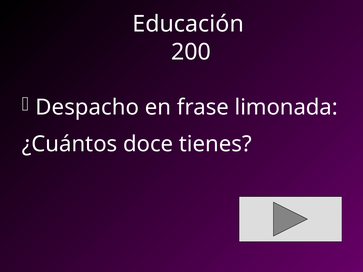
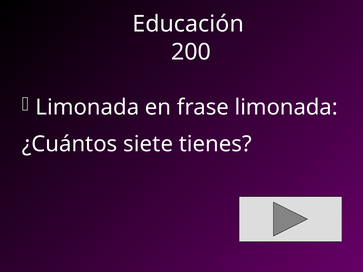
Despacho: Despacho -> Limonada (87, 107)
doce: doce -> siete (148, 144)
